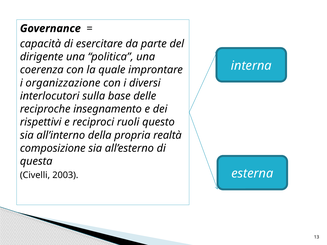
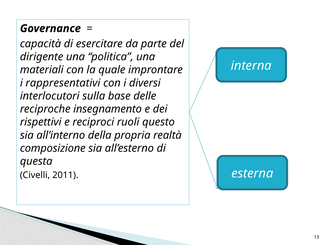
coerenza: coerenza -> materiali (42, 70)
organizzazione: organizzazione -> rappresentativi (63, 83)
2003: 2003 -> 2011 (65, 175)
